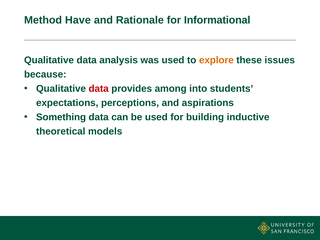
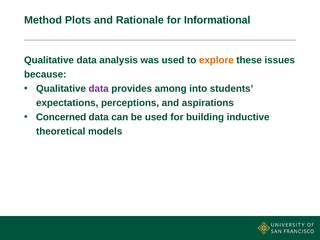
Have: Have -> Plots (78, 20)
data colour: red -> purple (99, 89)
Something: Something -> Concerned (61, 117)
